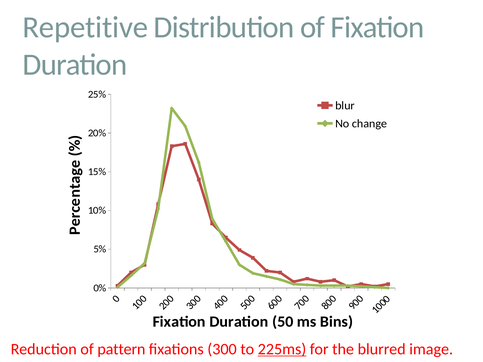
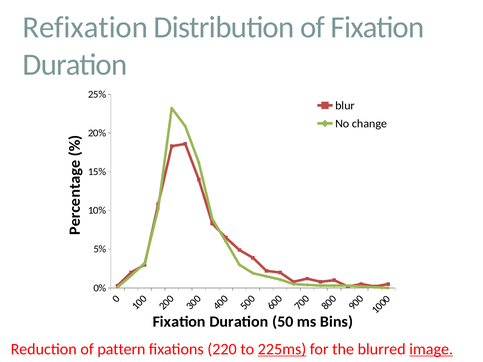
Repetitive: Repetitive -> Refixation (85, 28)
300: 300 -> 220 (222, 349)
image underline: none -> present (431, 349)
